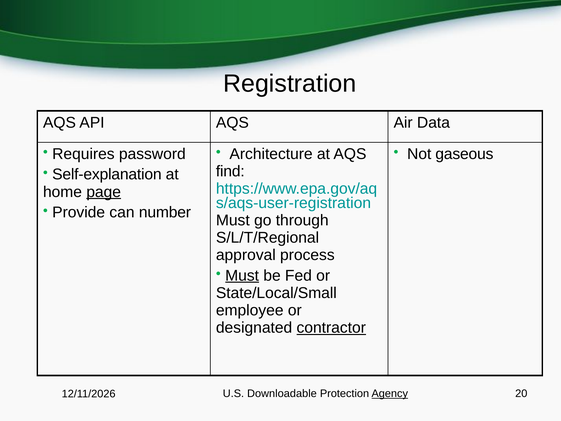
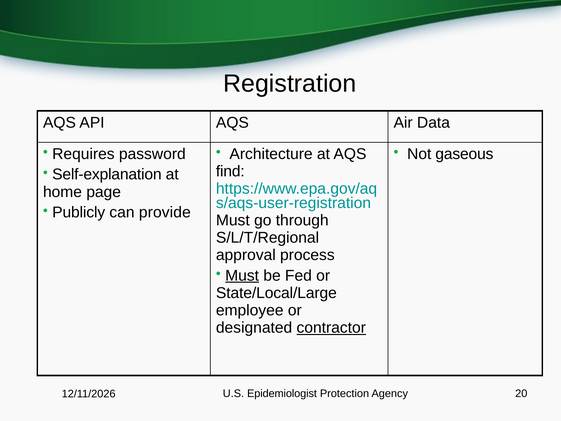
page underline: present -> none (104, 192)
Provide: Provide -> Publicly (79, 212)
number: number -> provide (165, 212)
State/Local/Small: State/Local/Small -> State/Local/Large (276, 293)
Downloadable: Downloadable -> Epidemiologist (282, 393)
Agency underline: present -> none (390, 393)
